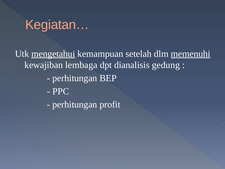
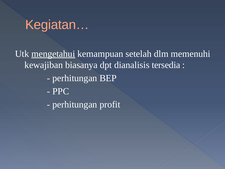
memenuhi underline: present -> none (191, 54)
lembaga: lembaga -> biasanya (81, 65)
gedung: gedung -> tersedia (166, 65)
